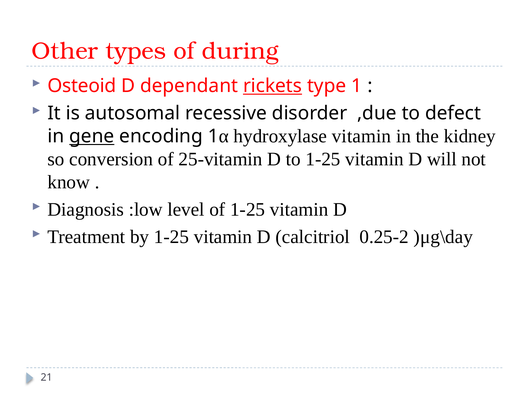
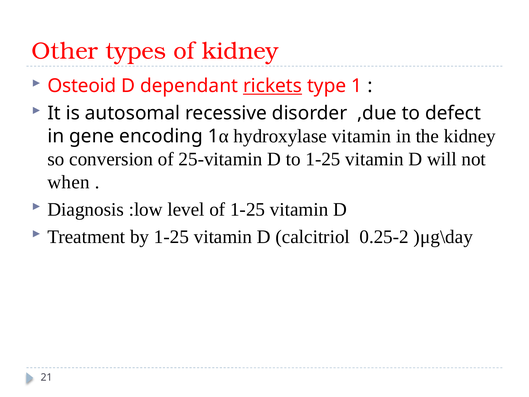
of during: during -> kidney (240, 51)
gene underline: present -> none (92, 136)
know: know -> when (69, 182)
